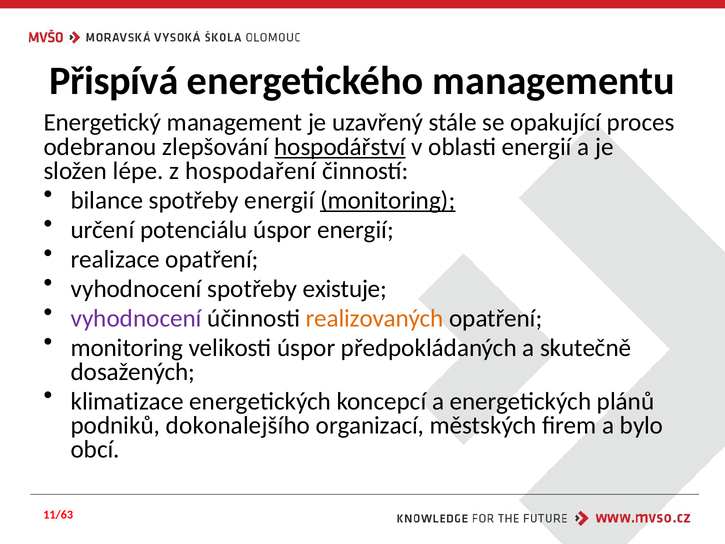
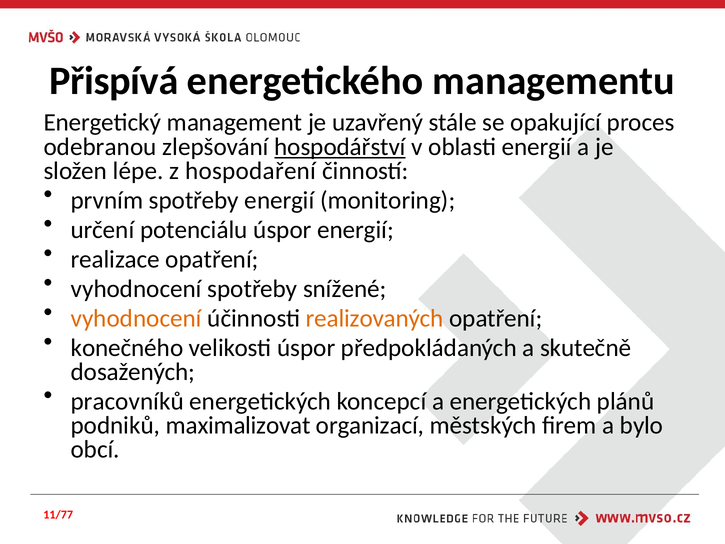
bilance: bilance -> prvním (107, 200)
monitoring underline: present -> none (388, 200)
existuje: existuje -> snížené (345, 289)
vyhodnocení colour: purple -> orange (136, 318)
monitoring: monitoring -> konečného (127, 348)
klimatizace: klimatizace -> pracovníků (127, 401)
dokonalejšího: dokonalejšího -> maximalizovat (238, 425)
11/63: 11/63 -> 11/77 (58, 514)
